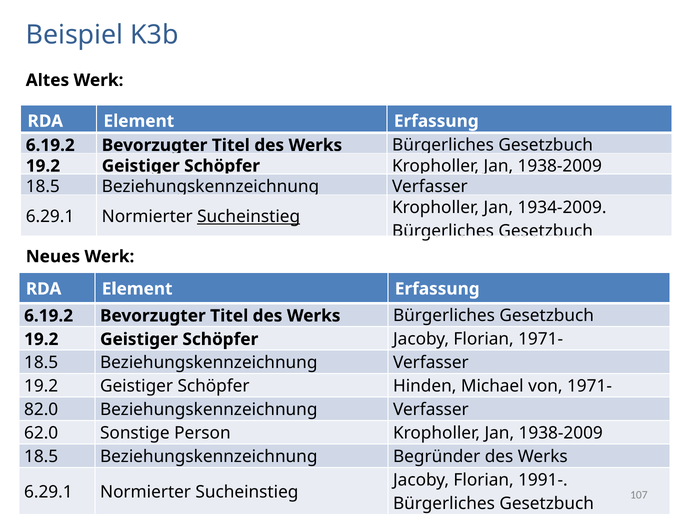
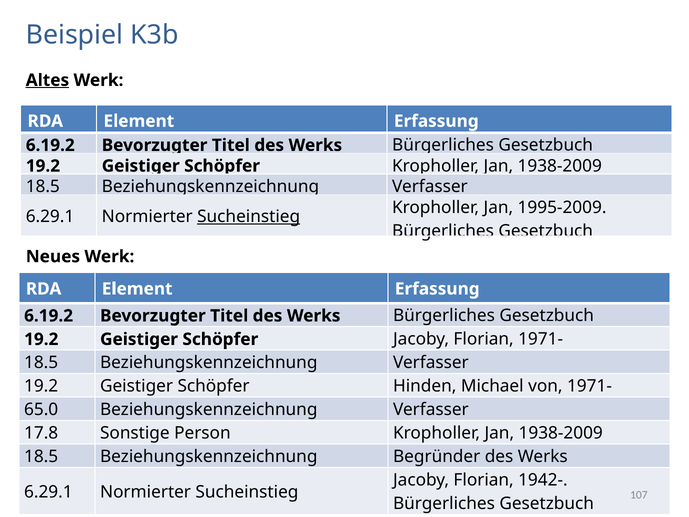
Altes underline: none -> present (47, 80)
1934-2009: 1934-2009 -> 1995-2009 (562, 207)
82.0: 82.0 -> 65.0 (41, 410)
62.0: 62.0 -> 17.8 (41, 433)
1991-: 1991- -> 1942- (543, 480)
